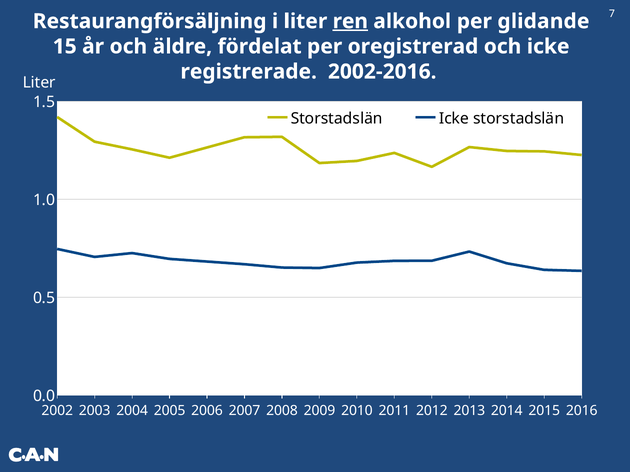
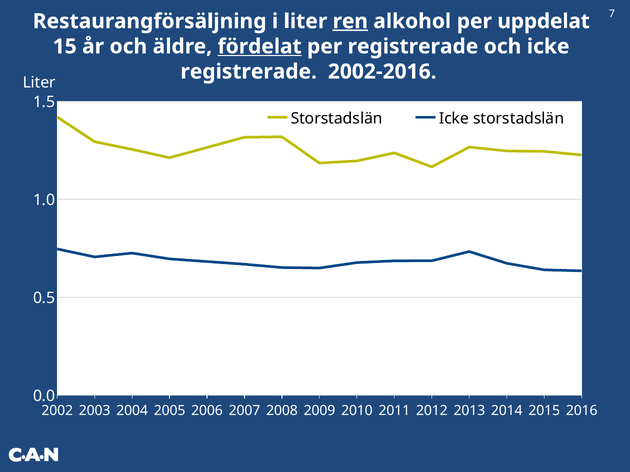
glidande: glidande -> uppdelat (544, 21)
fördelat underline: none -> present (260, 47)
per oregistrerad: oregistrerad -> registrerade (413, 47)
